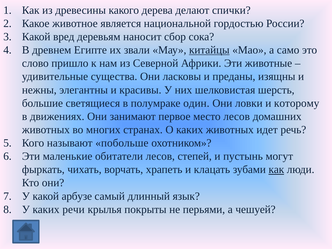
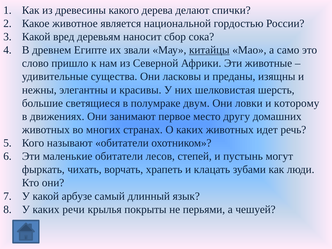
один: один -> двум (196, 103)
место лесов: лесов -> другу (237, 116)
называют побольше: побольше -> обитатели (122, 143)
как underline: present -> none (276, 170)
